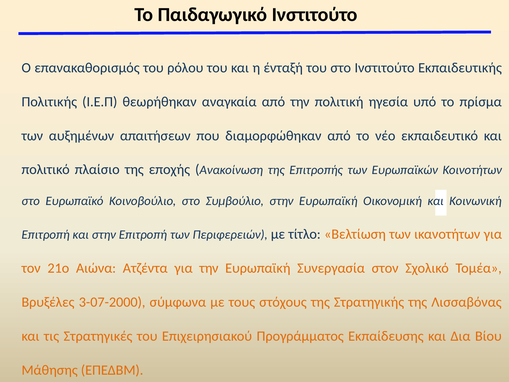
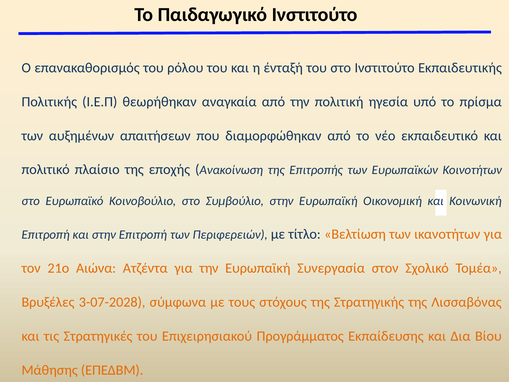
3-07-2000: 3-07-2000 -> 3-07-2028 (112, 302)
